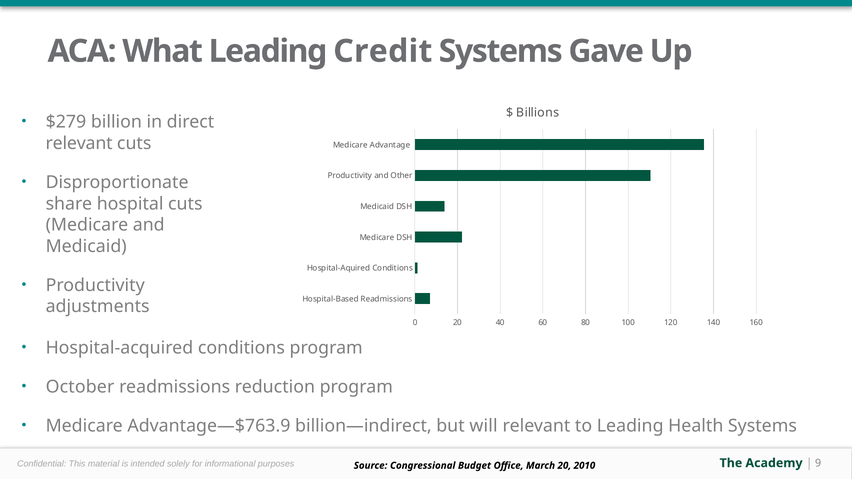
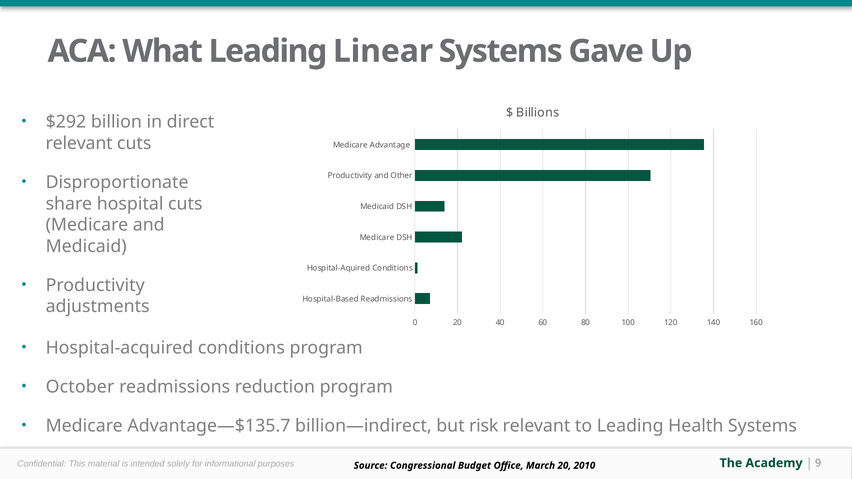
Credit: Credit -> Linear (383, 51)
$279: $279 -> $292 (66, 122)
Advantage—$763.9: Advantage—$763.9 -> Advantage—$135.7 (209, 426)
will: will -> risk (484, 426)
